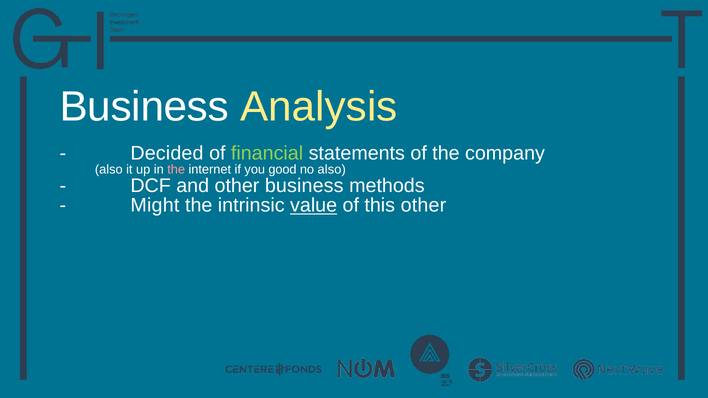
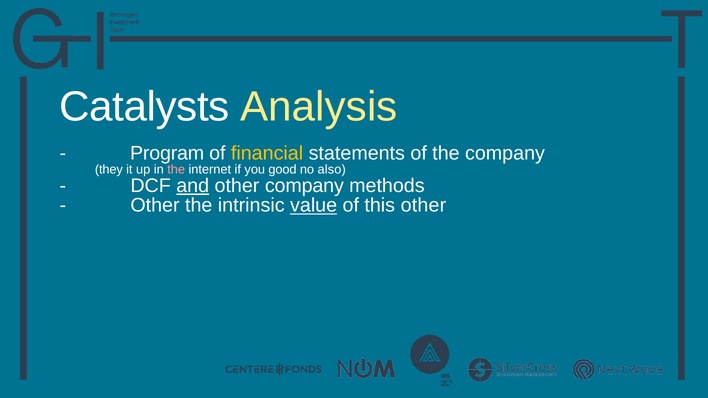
Business: Business -> Catalysts (144, 107)
Decided: Decided -> Program (167, 153)
financial colour: light green -> yellow (267, 153)
also: also -> they (109, 170)
and underline: none -> present (193, 186)
other business: business -> company (304, 186)
Might: Might -> Other (155, 206)
